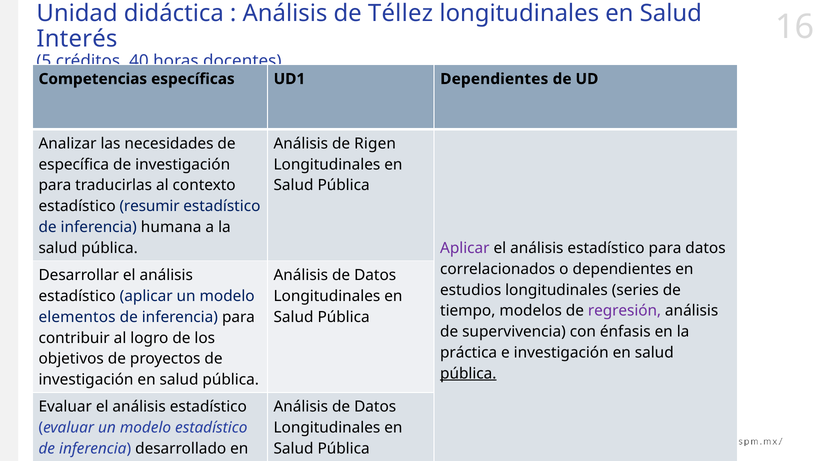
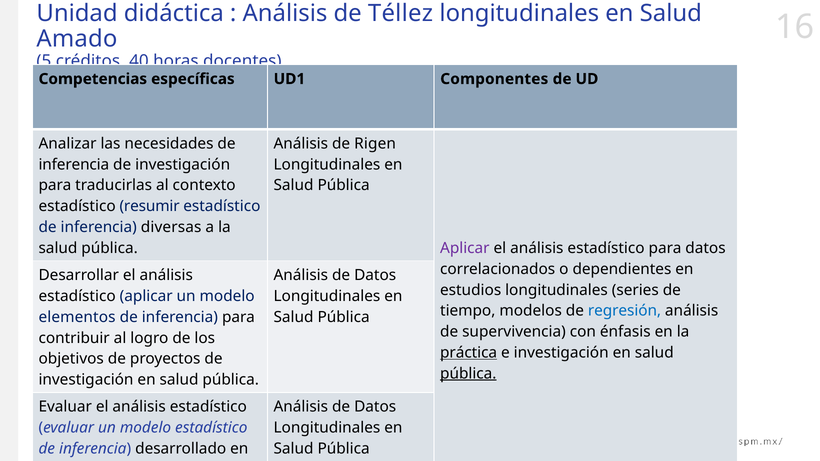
Interés: Interés -> Amado (77, 39)
UD1 Dependientes: Dependientes -> Componentes (494, 79)
específica: específica -> inferencia (74, 165)
humana: humana -> diversas (171, 227)
regresión colour: purple -> blue (624, 311)
práctica underline: none -> present (469, 353)
